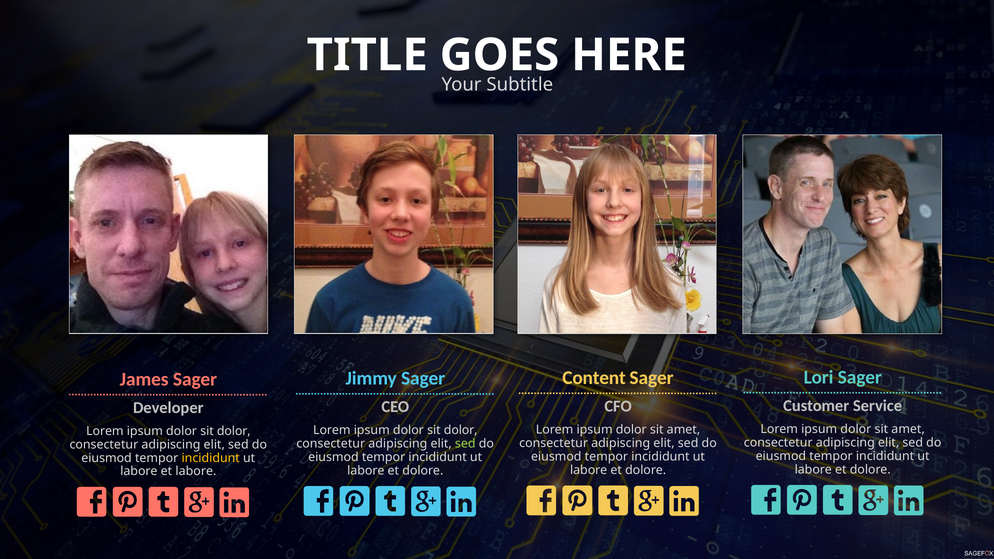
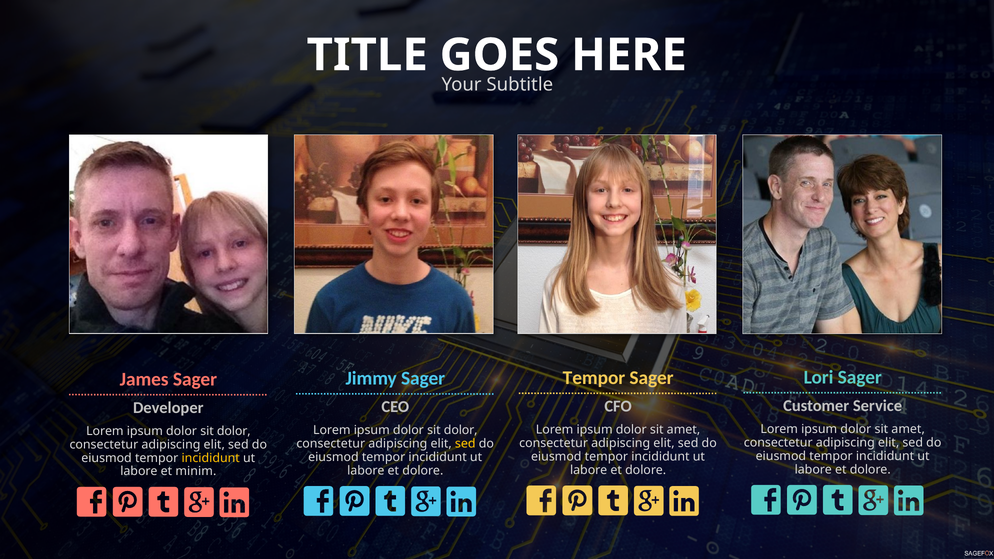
Content: Content -> Tempor (594, 378)
sed colour: light green -> yellow (465, 444)
et labore: labore -> minim (196, 471)
